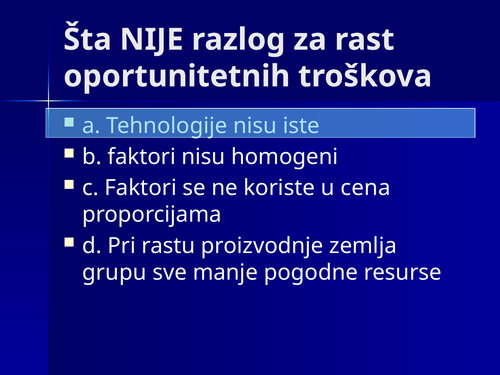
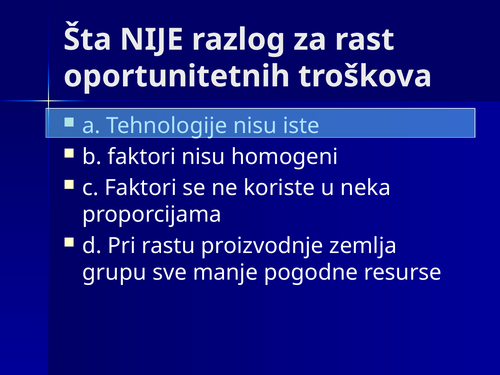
cena: cena -> neka (366, 188)
